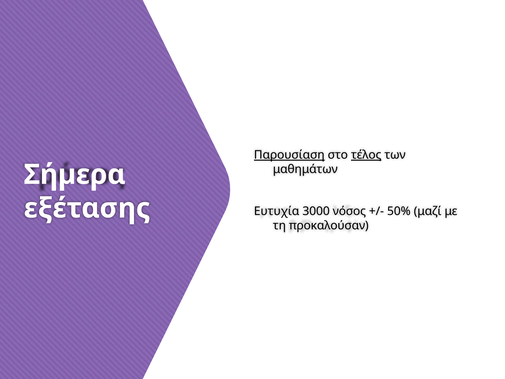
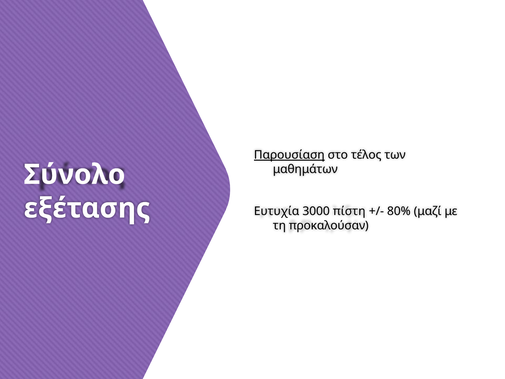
τέλος underline: present -> none (366, 155)
Σήµερα: Σήµερα -> Σύνολο (75, 174)
νόσος: νόσος -> πίστη (349, 211)
50%: 50% -> 80% (399, 211)
